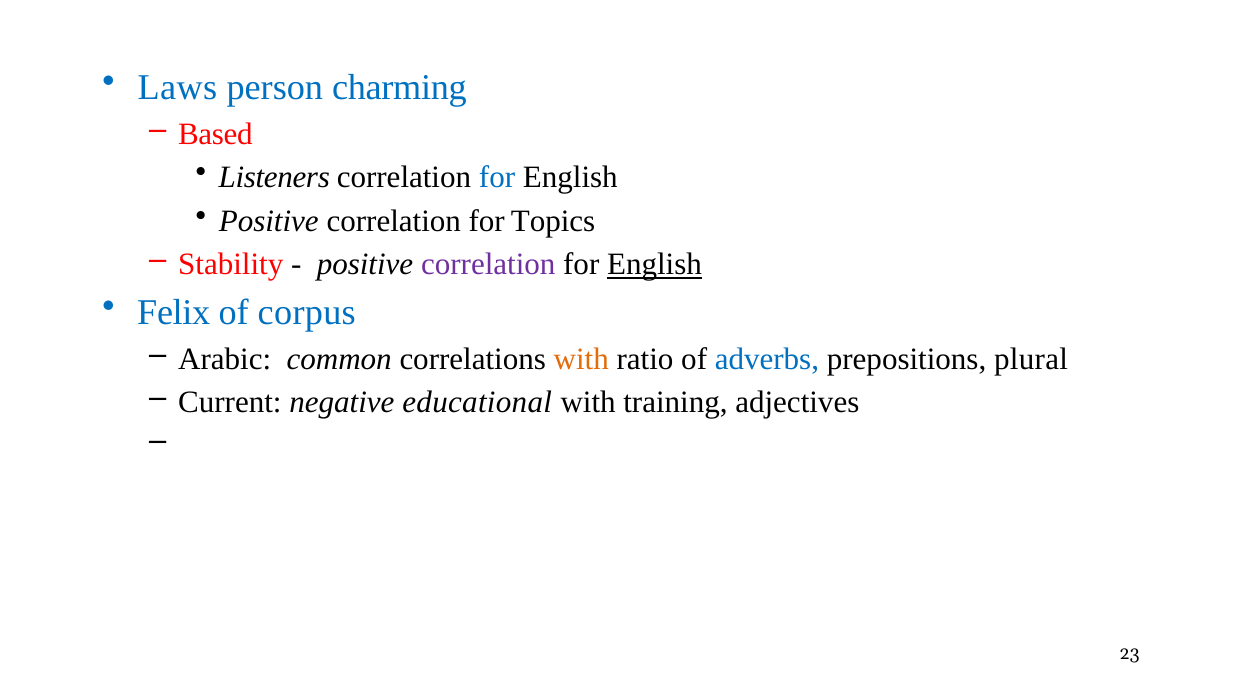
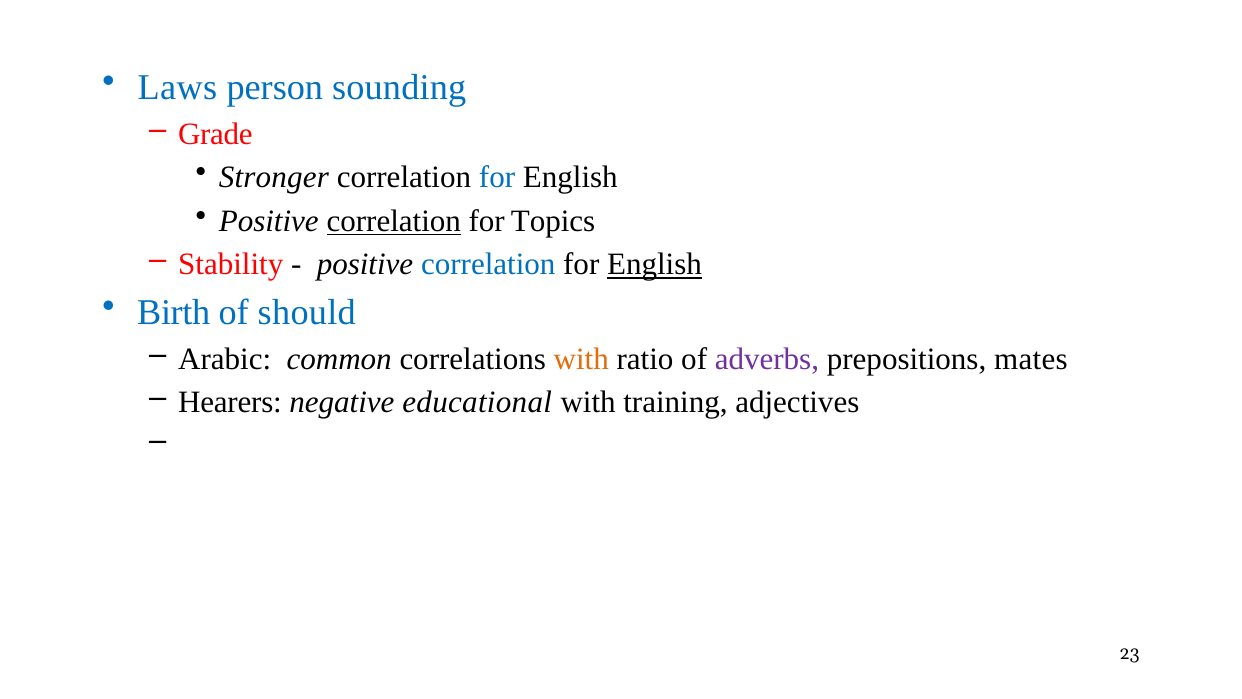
charming: charming -> sounding (399, 88)
Based: Based -> Grade (215, 134)
Listeners: Listeners -> Stronger (274, 178)
correlation underline: none -> present (394, 221)
correlation colour: purple -> blue (488, 264)
Felix: Felix -> Birth (174, 312)
corpus: corpus -> should (307, 312)
adverbs colour: blue -> purple (767, 359)
plural: plural -> mates (1031, 359)
Current: Current -> Hearers (230, 402)
